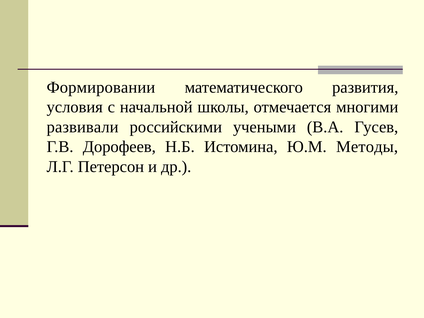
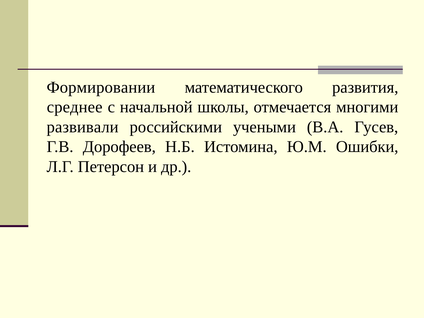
условия: условия -> среднее (75, 107)
Методы: Методы -> Ошибки (367, 147)
